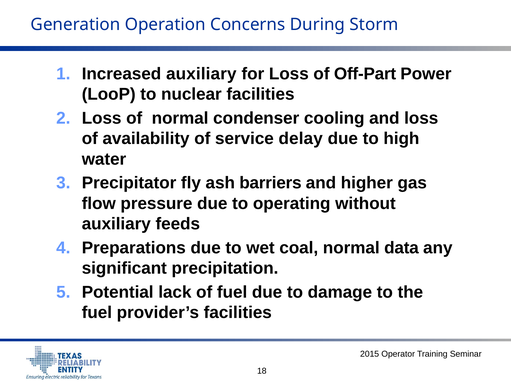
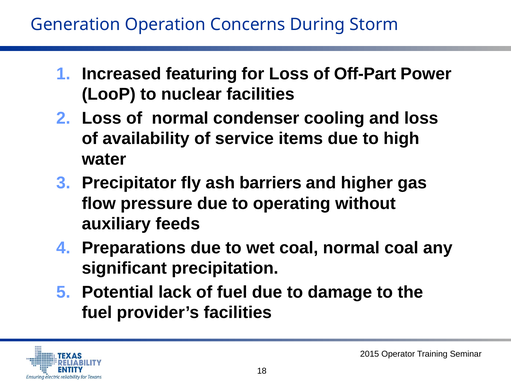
Increased auxiliary: auxiliary -> featuring (201, 74)
delay: delay -> items (301, 138)
normal data: data -> coal (401, 247)
